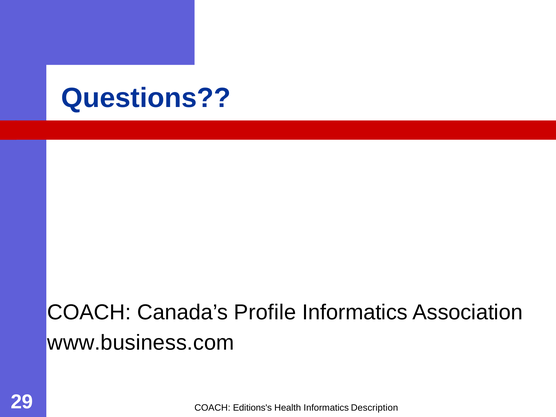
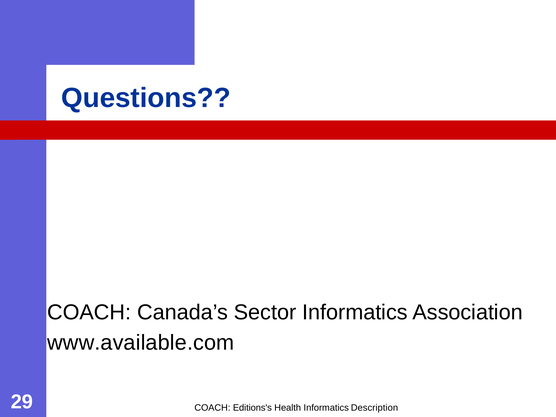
Profile: Profile -> Sector (265, 312)
www.business.com: www.business.com -> www.available.com (141, 343)
